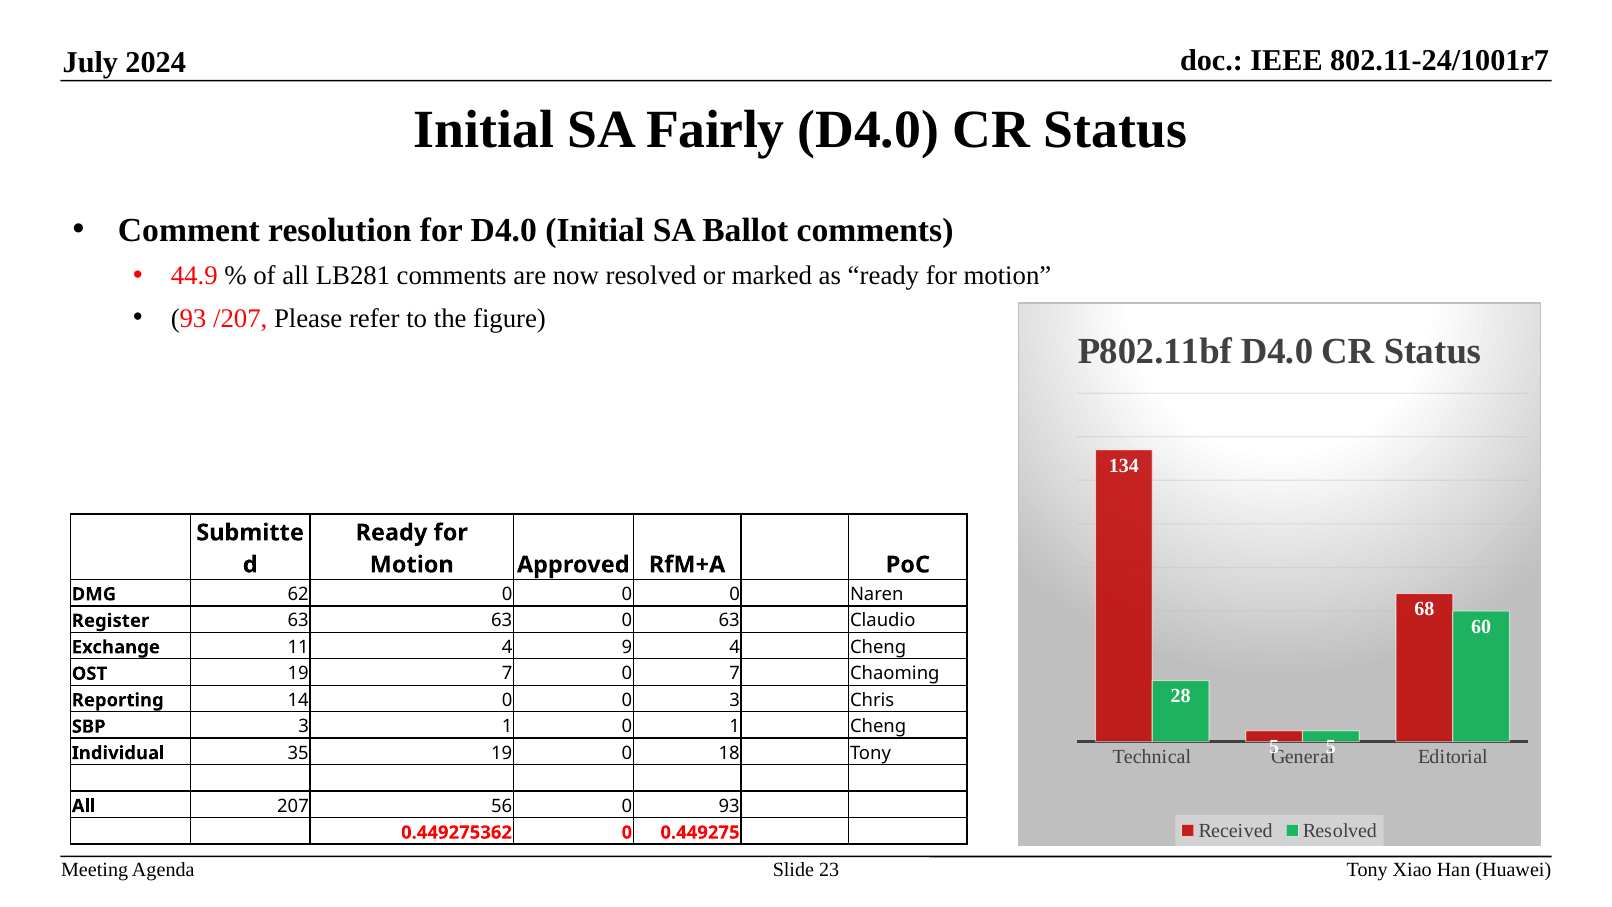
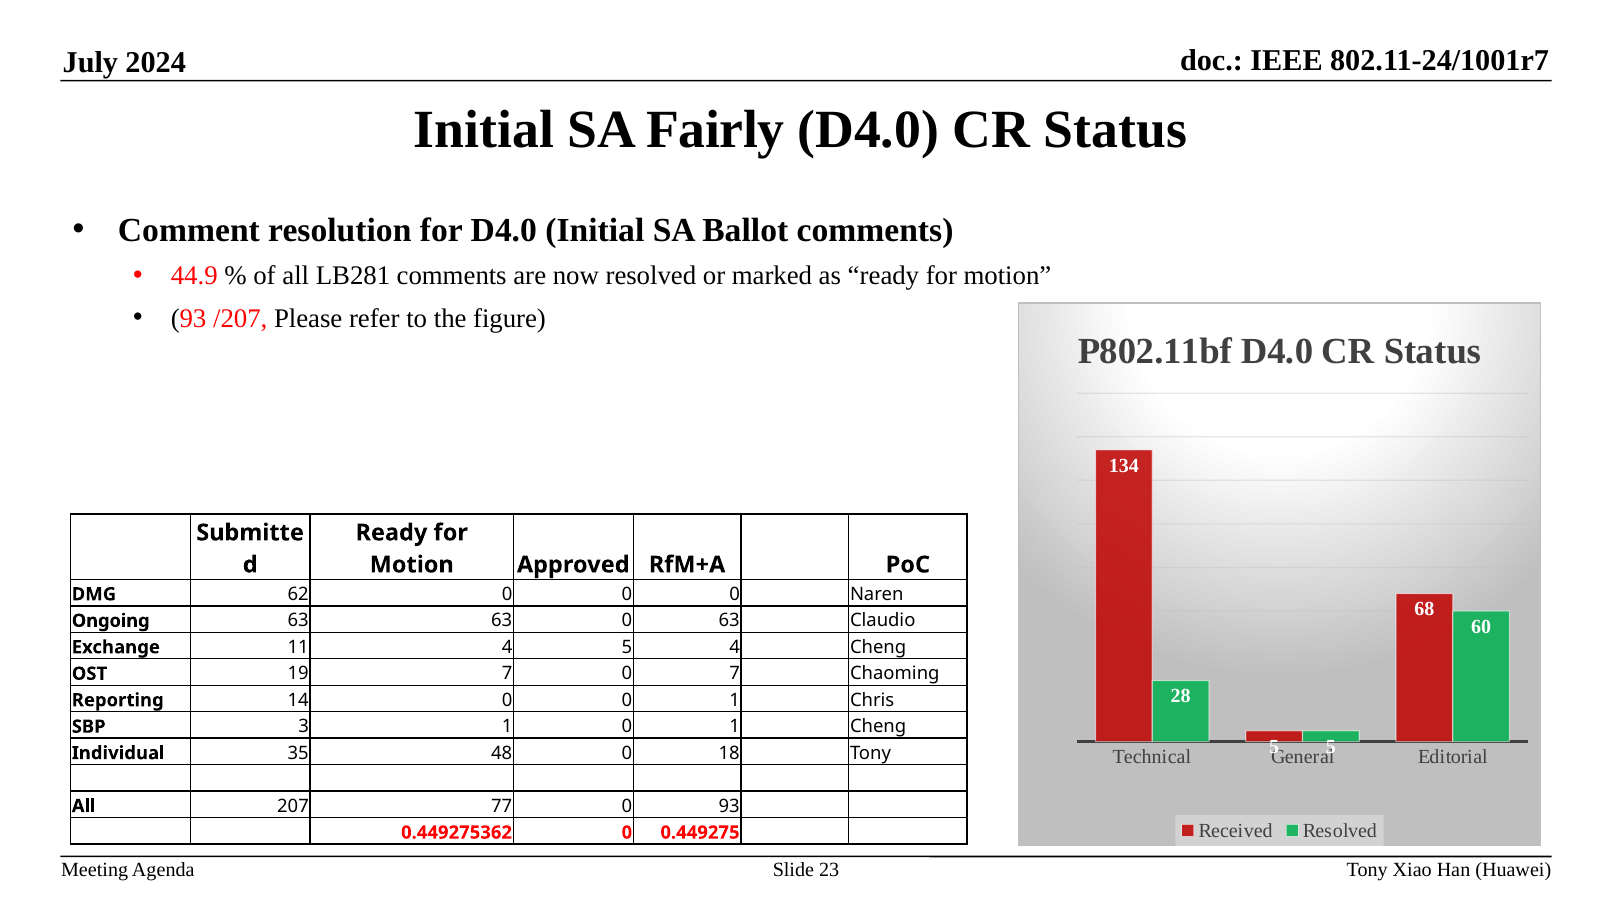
Register: Register -> Ongoing (111, 621)
4 9: 9 -> 5 (627, 647)
0 0 3: 3 -> 1 (735, 700)
35 19: 19 -> 48 (502, 753)
56: 56 -> 77 (502, 806)
